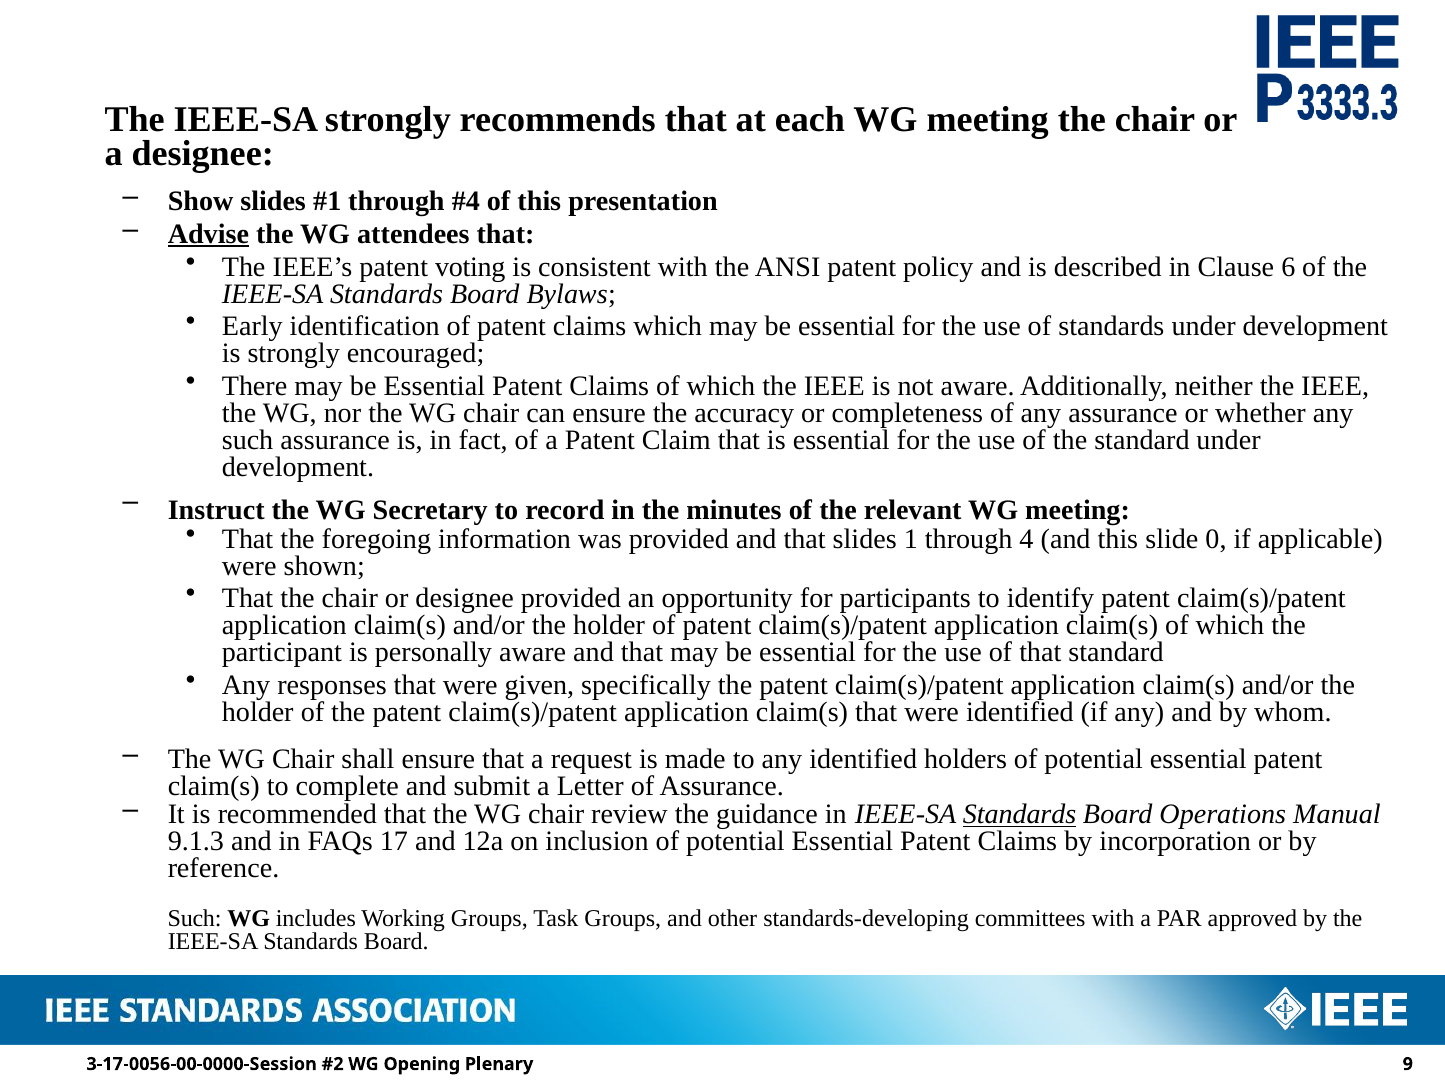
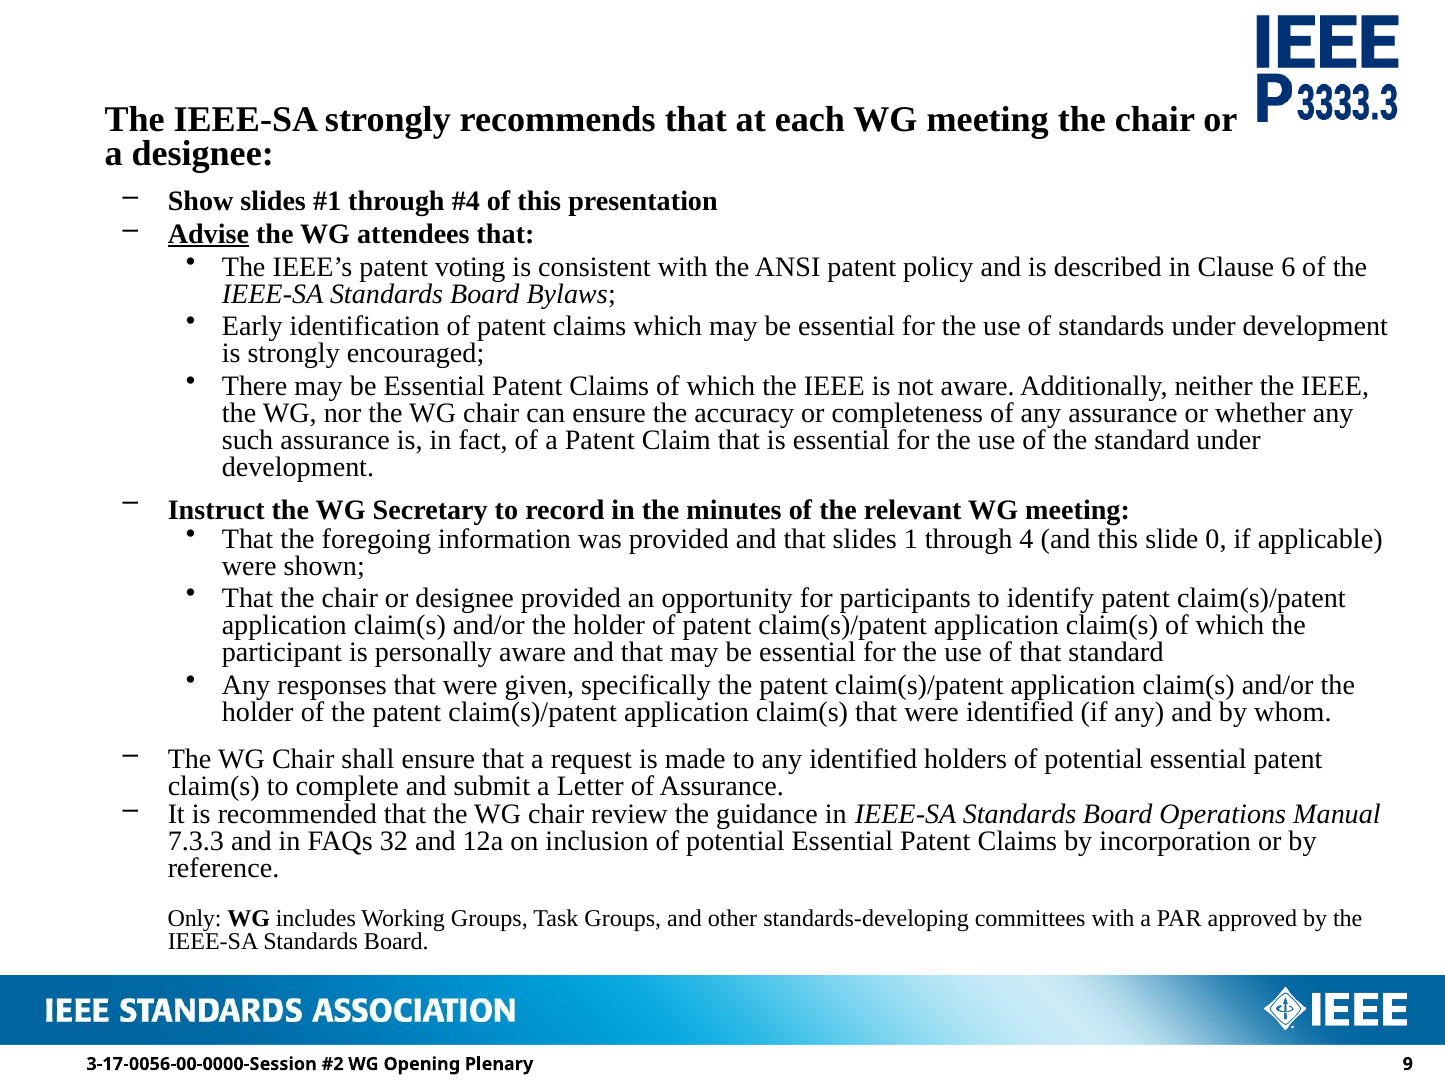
Standards underline: present -> none (1020, 814)
9.1.3: 9.1.3 -> 7.3.3 (196, 841)
17: 17 -> 32 (394, 841)
Such: Such -> Only (195, 919)
